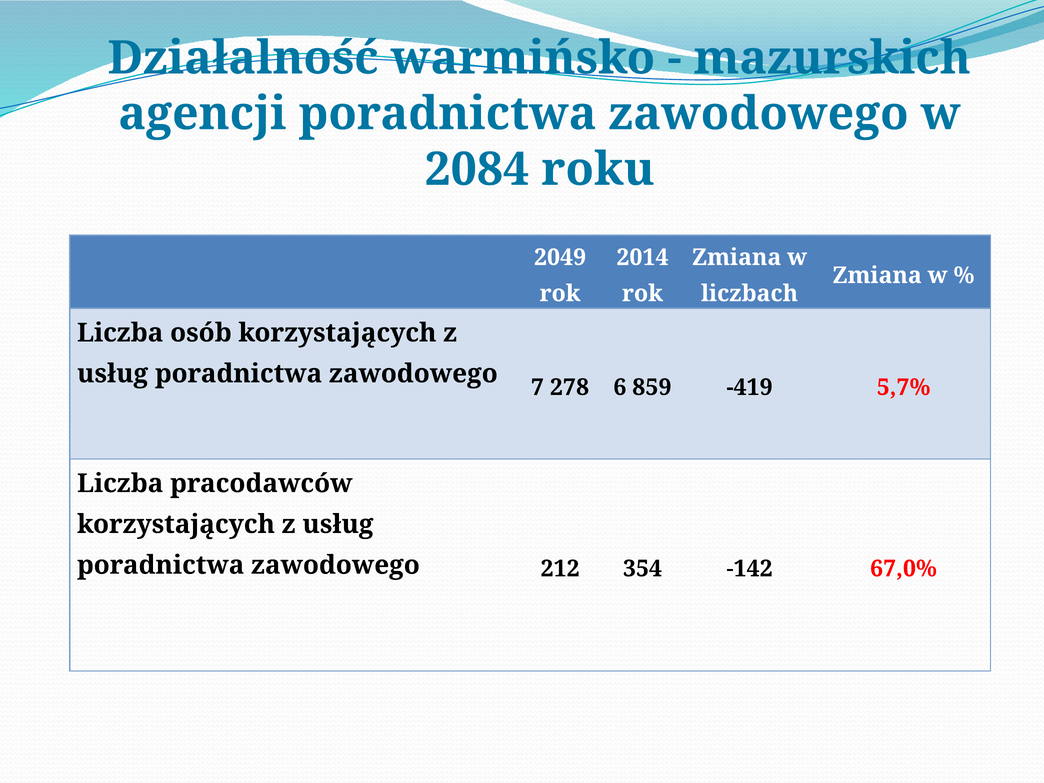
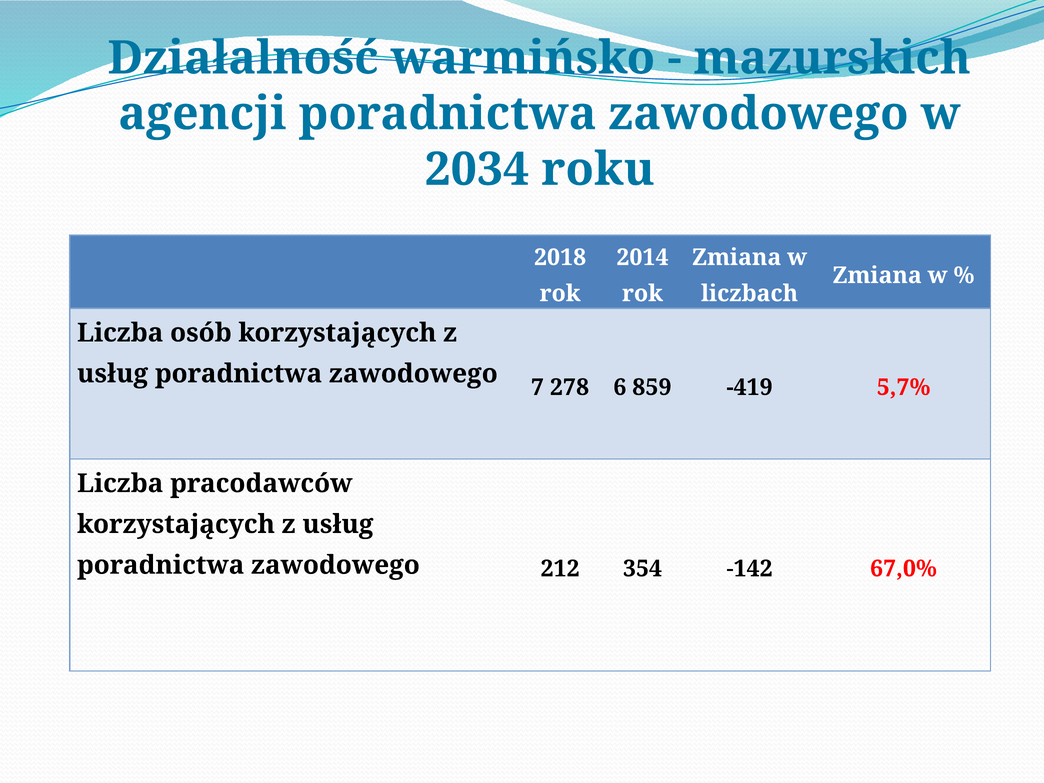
2084: 2084 -> 2034 (477, 170)
2049: 2049 -> 2018 (560, 257)
